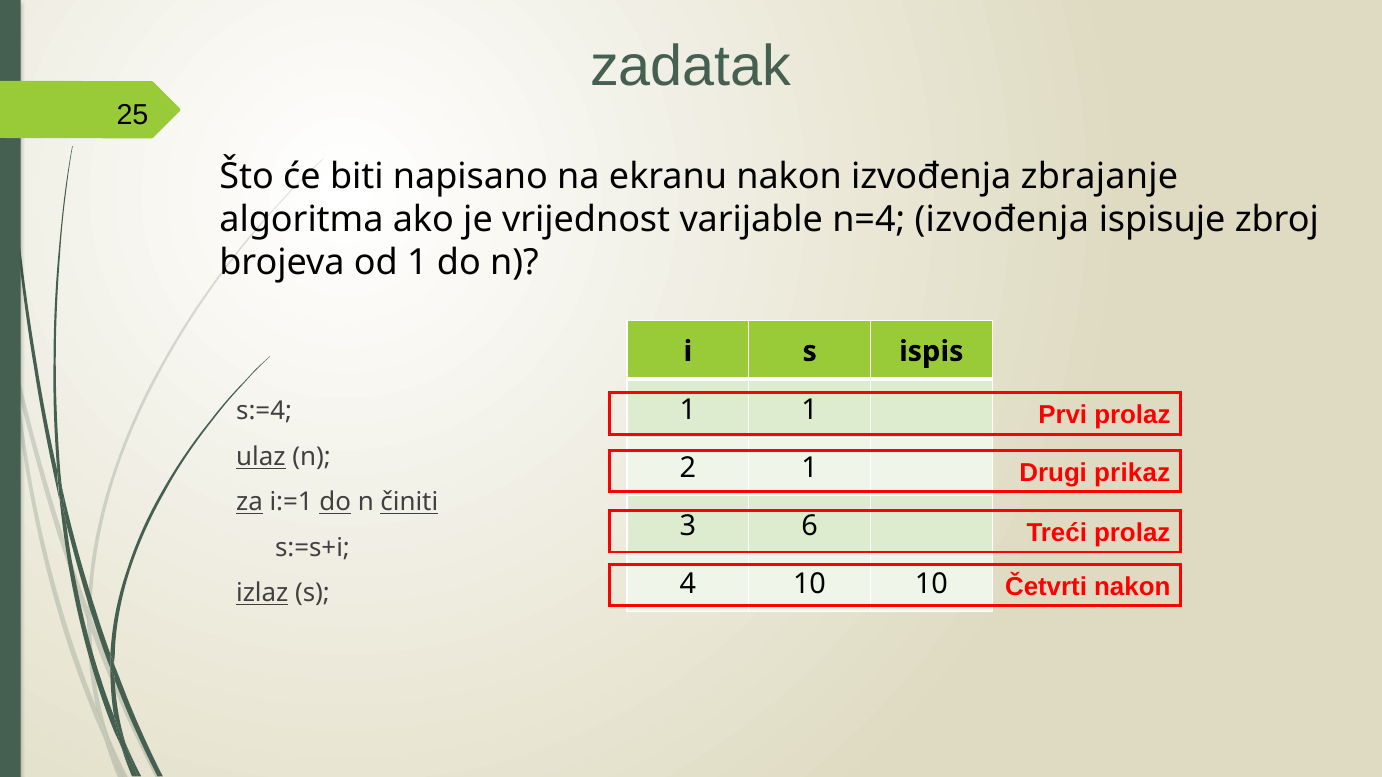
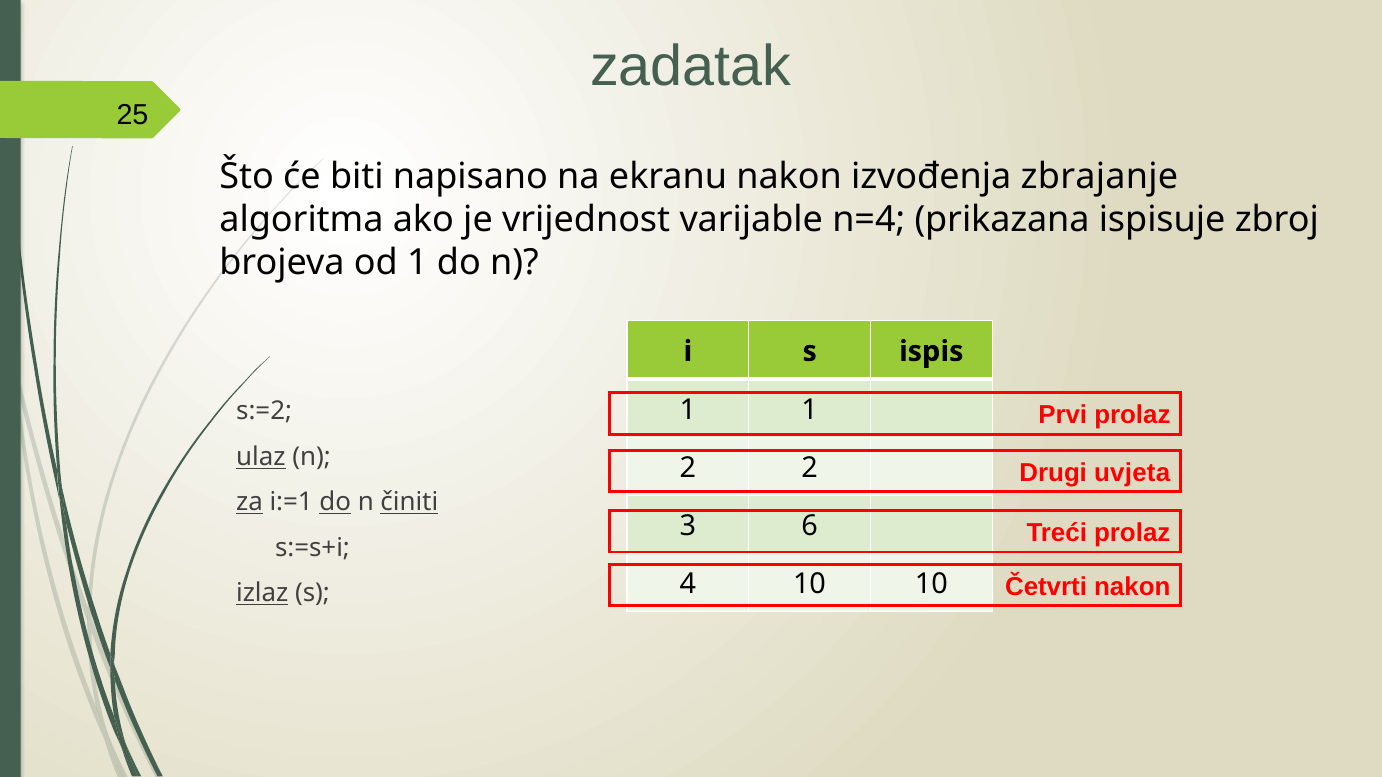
n=4 izvođenja: izvođenja -> prikazana (1002, 220)
s:=4: s:=4 -> s:=2 (264, 411)
2 1: 1 -> 2 (810, 468)
prikaz: prikaz -> uvjeta (1132, 473)
